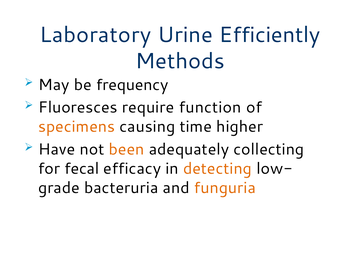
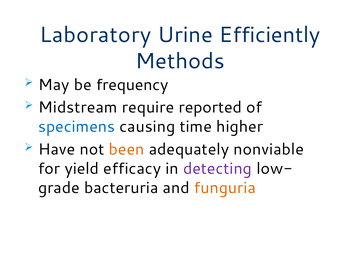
Fluoresces: Fluoresces -> Midstream (78, 107)
function: function -> reported (210, 107)
specimens colour: orange -> blue (77, 127)
collecting: collecting -> nonviable (269, 149)
fecal: fecal -> yield (82, 169)
detecting colour: orange -> purple (217, 169)
